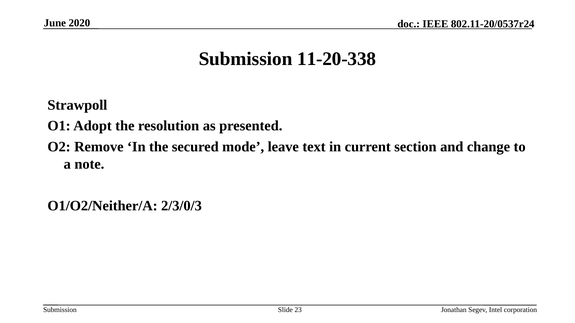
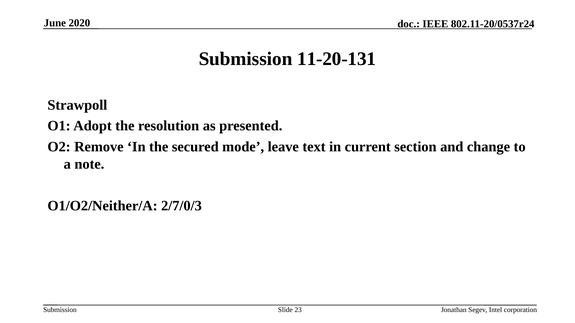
11-20-338: 11-20-338 -> 11-20-131 (337, 59)
2/3/0/3: 2/3/0/3 -> 2/7/0/3 (181, 206)
